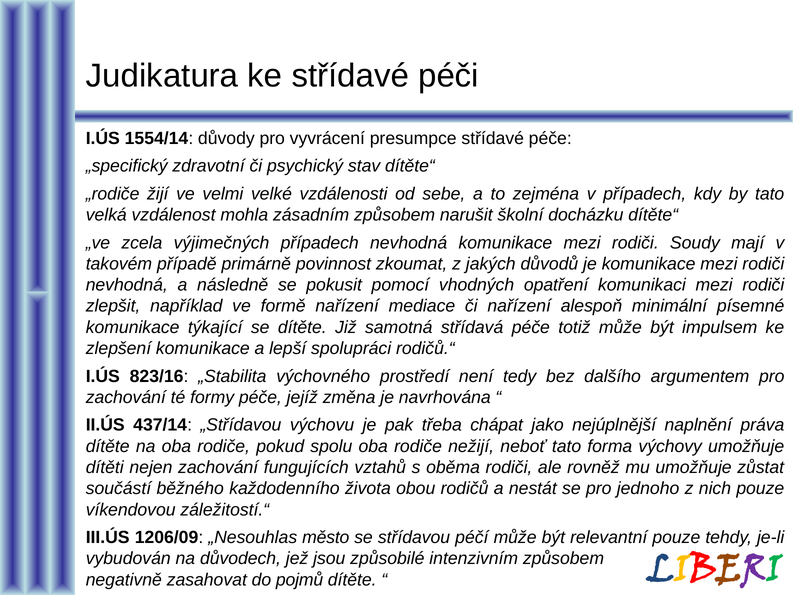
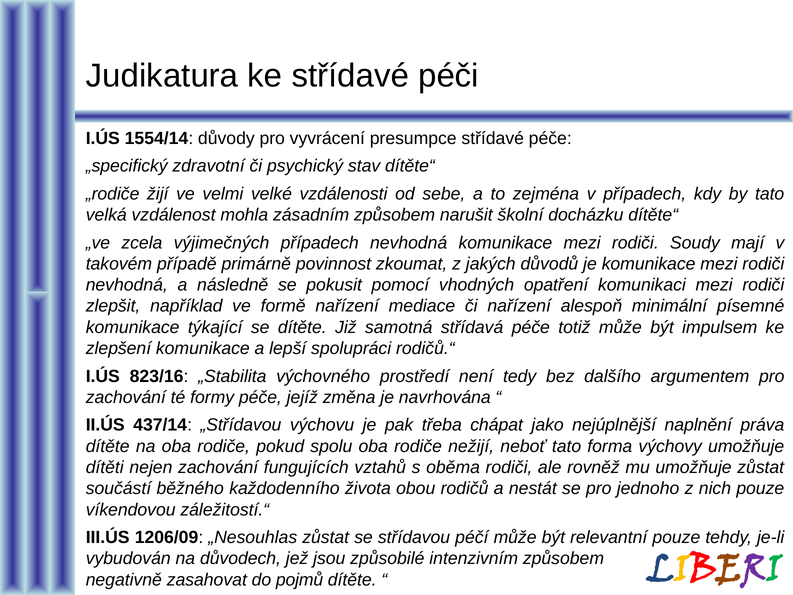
„Nesouhlas město: město -> zůstat (326, 537)
